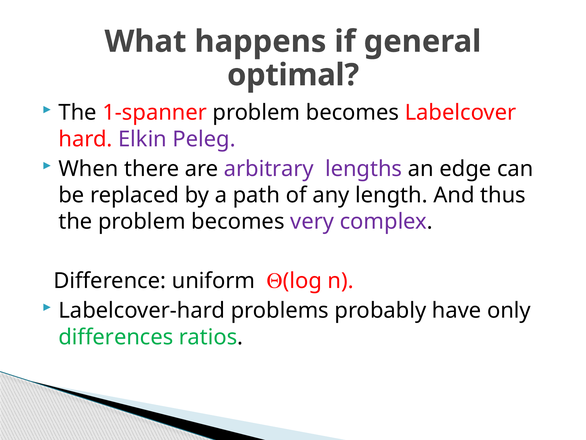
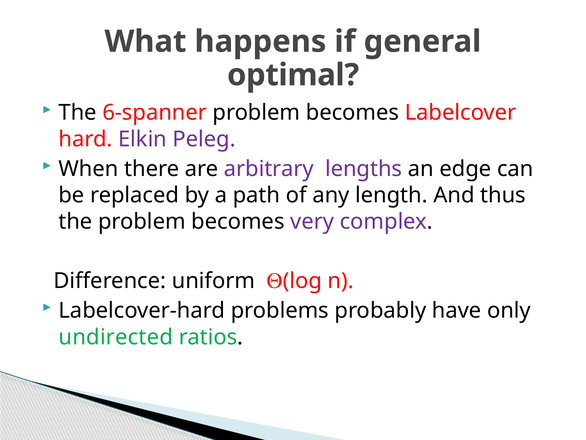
1-spanner: 1-spanner -> 6-spanner (155, 113)
differences: differences -> undirected (116, 337)
